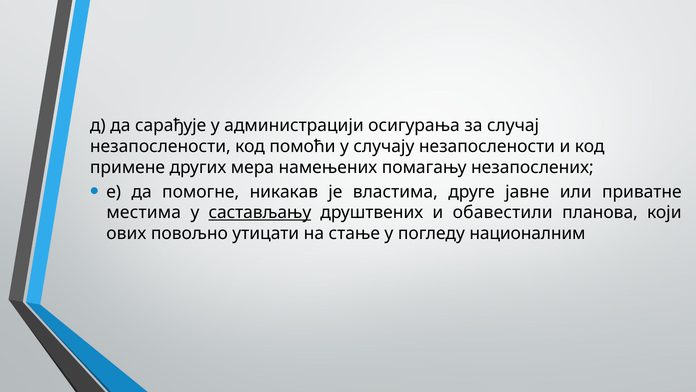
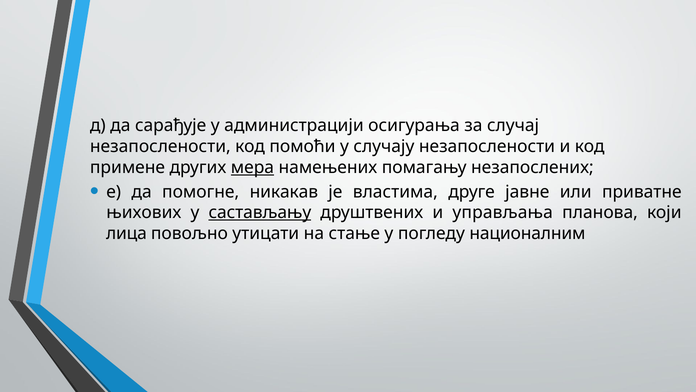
мера underline: none -> present (252, 167)
местима: местима -> њихових (144, 212)
обавестили: обавестили -> управљања (503, 212)
ових: ових -> лица (126, 233)
